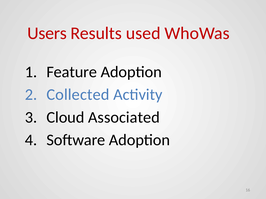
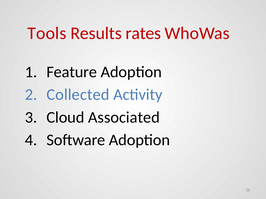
Users: Users -> Tools (47, 33)
used: used -> rates (143, 33)
